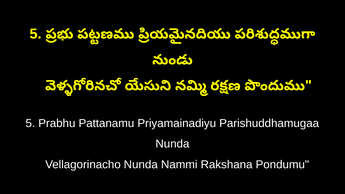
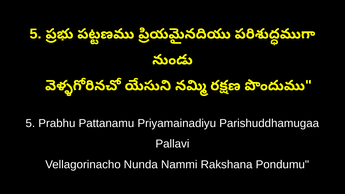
Nunda: Nunda -> Pallavi (172, 144)
